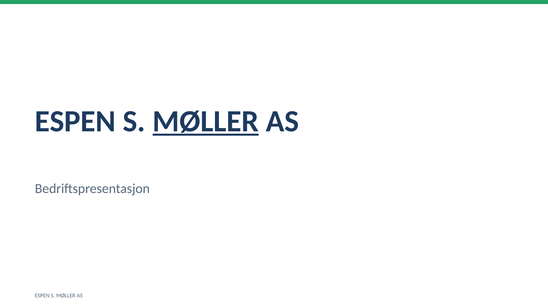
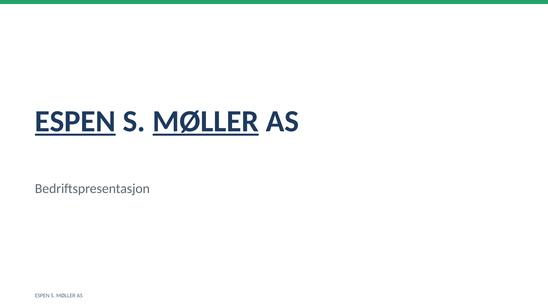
ESPEN underline: none -> present (75, 122)
